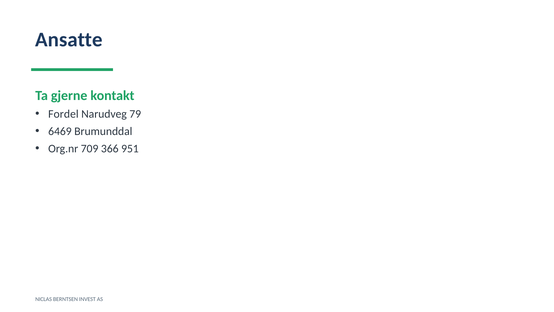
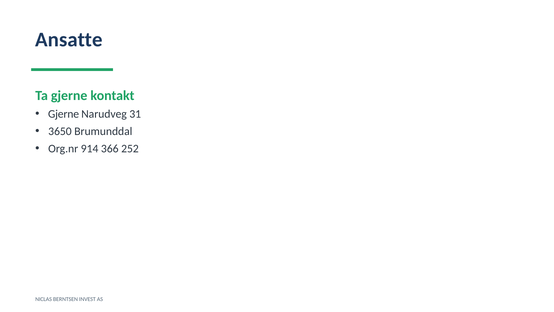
Fordel: Fordel -> Gjerne (64, 114)
79: 79 -> 31 (135, 114)
6469: 6469 -> 3650 (60, 131)
709: 709 -> 914 (90, 149)
951: 951 -> 252 (130, 149)
